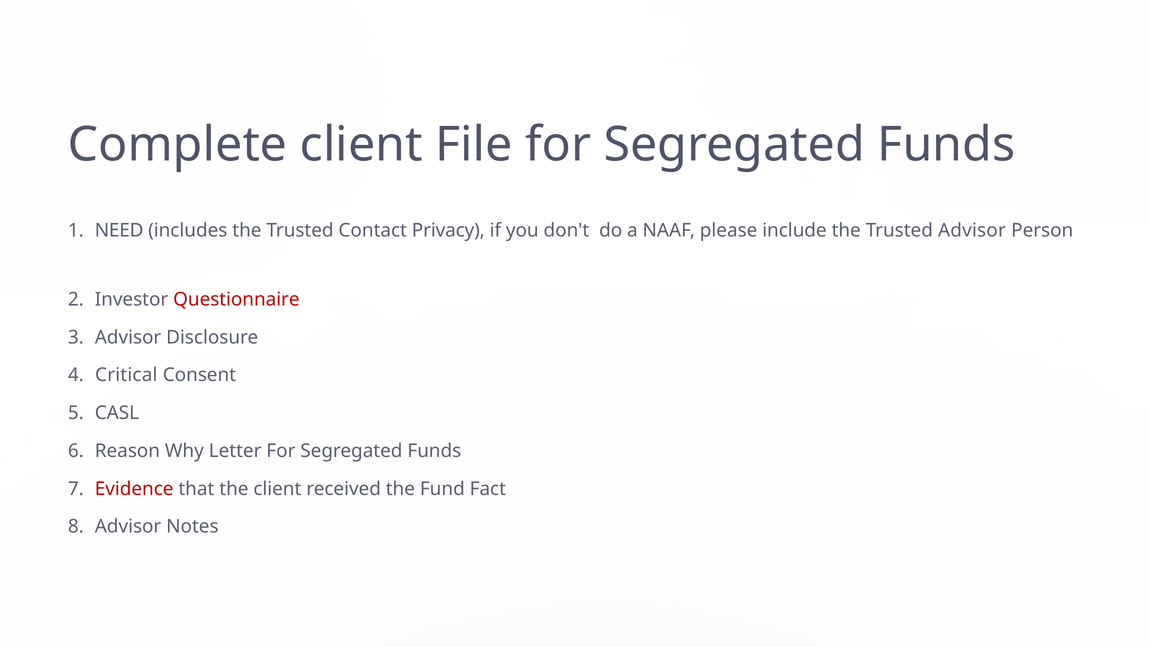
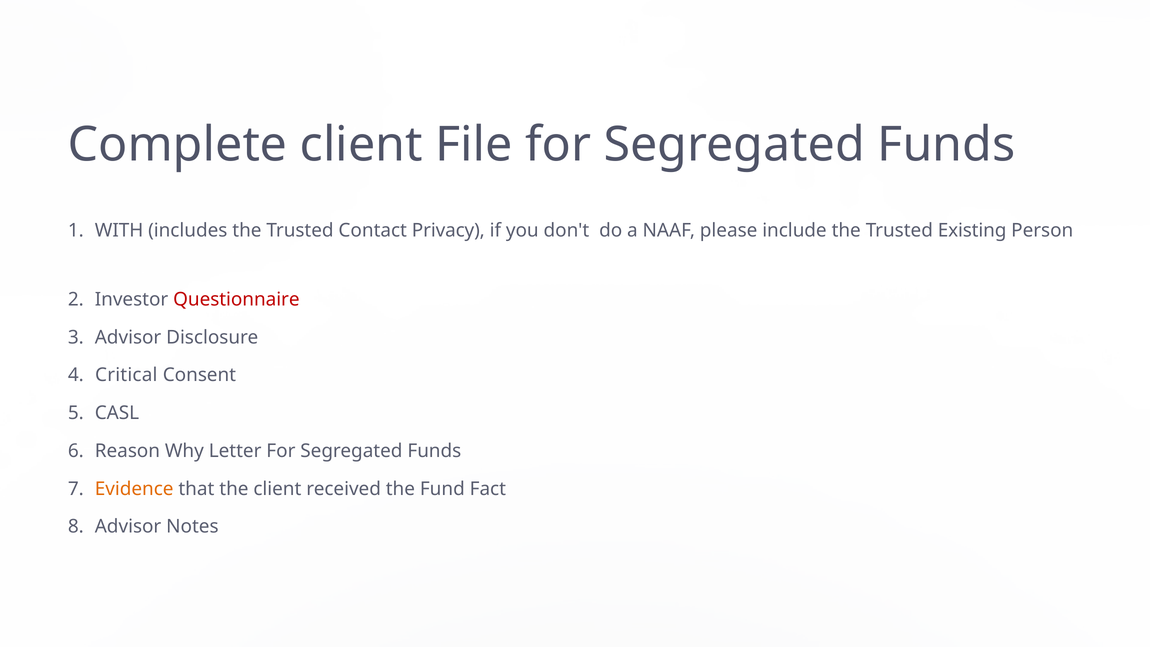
NEED: NEED -> WITH (119, 231)
Trusted Advisor: Advisor -> Existing (972, 231)
Evidence colour: red -> orange (134, 489)
